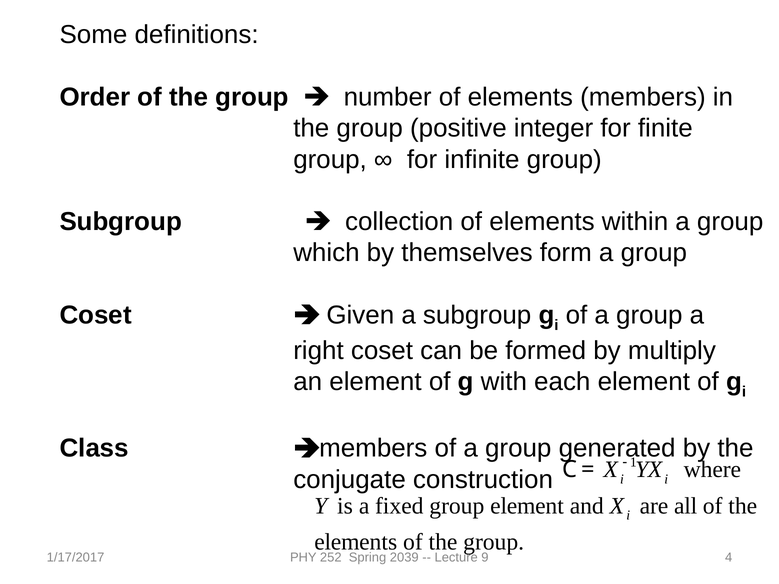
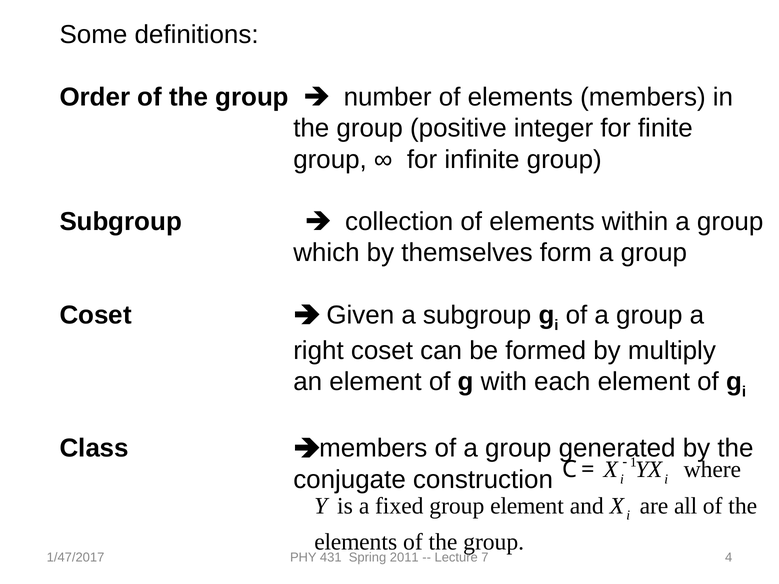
1/17/2017: 1/17/2017 -> 1/47/2017 (76, 558)
252: 252 -> 431 (331, 558)
2039: 2039 -> 2011 (404, 558)
9: 9 -> 7 (485, 558)
